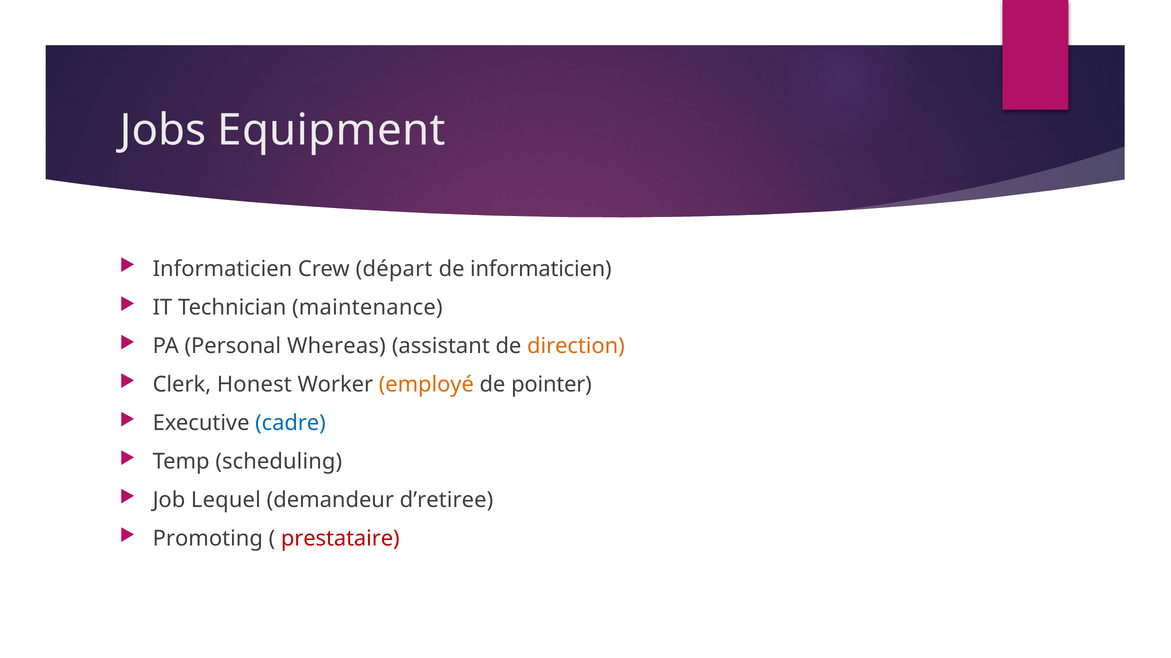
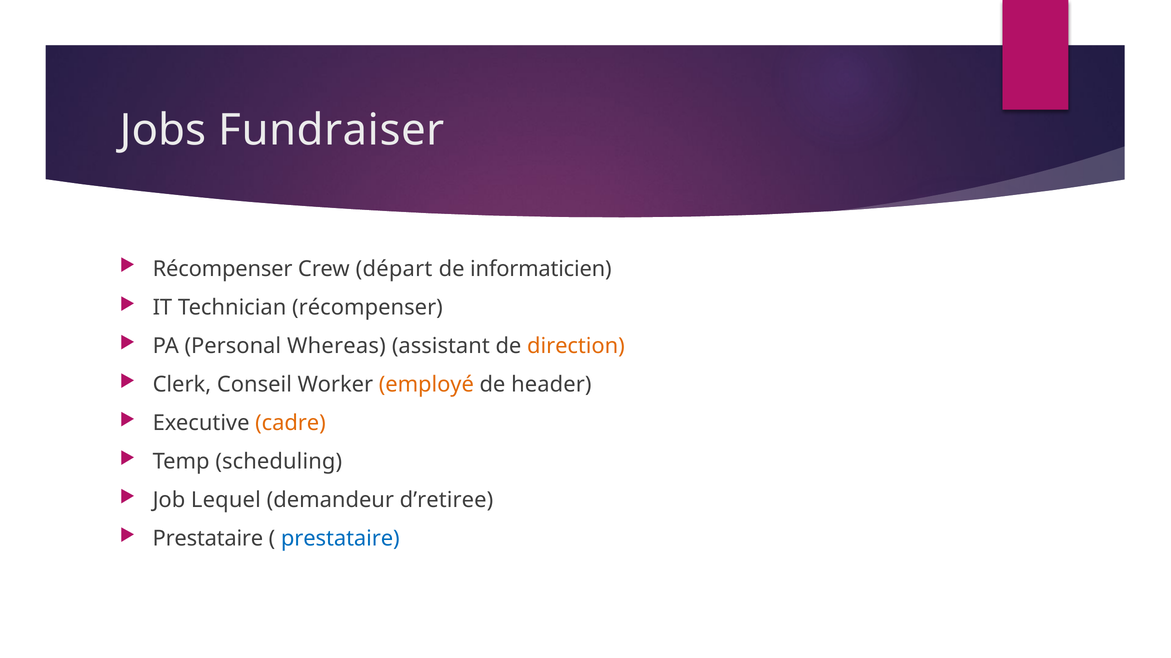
Equipment: Equipment -> Fundraiser (331, 131)
Informaticien: Informaticien -> Récompenser (223, 269)
Technician maintenance: maintenance -> récompenser (367, 308)
Honest: Honest -> Conseil (254, 385)
pointer: pointer -> header (551, 385)
cadre colour: blue -> orange (290, 423)
Promoting: Promoting -> Prestataire (208, 539)
prestataire colour: red -> blue (340, 539)
